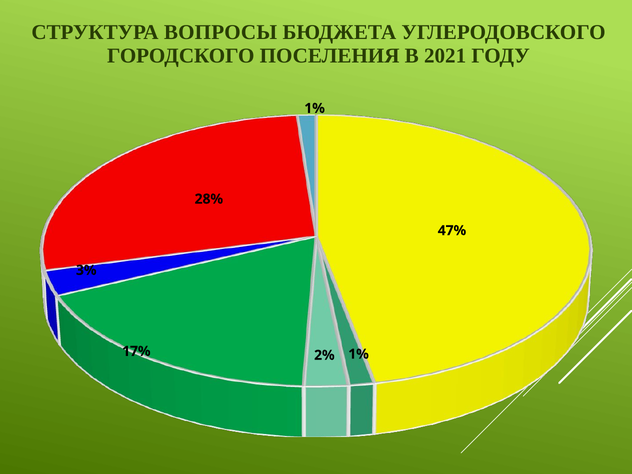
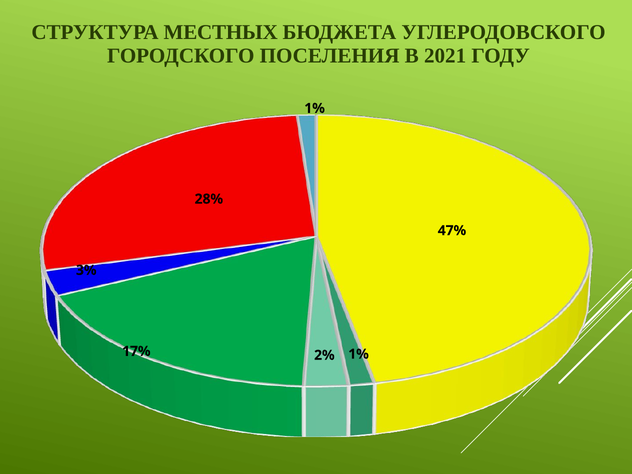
ВОПРОСЫ: ВОПРОСЫ -> МЕСТНЫХ (221, 32)
